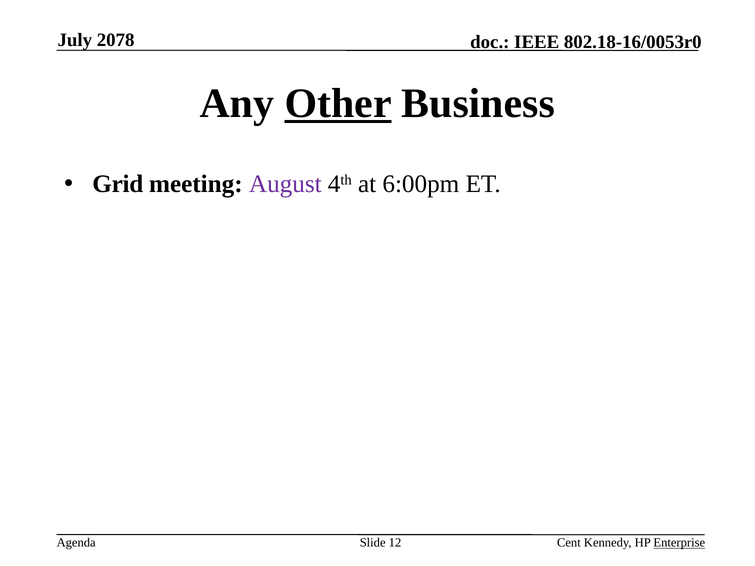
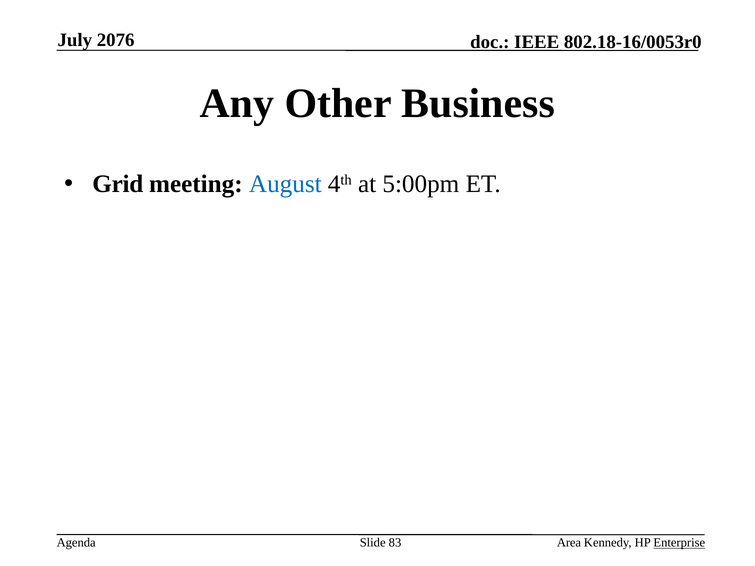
2078: 2078 -> 2076 (116, 40)
Other underline: present -> none (338, 104)
August colour: purple -> blue (285, 184)
6:00pm: 6:00pm -> 5:00pm (421, 184)
12: 12 -> 83 (395, 543)
Cent: Cent -> Area (569, 543)
